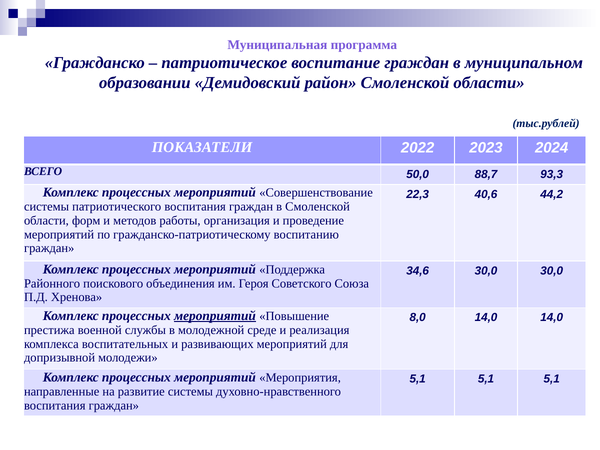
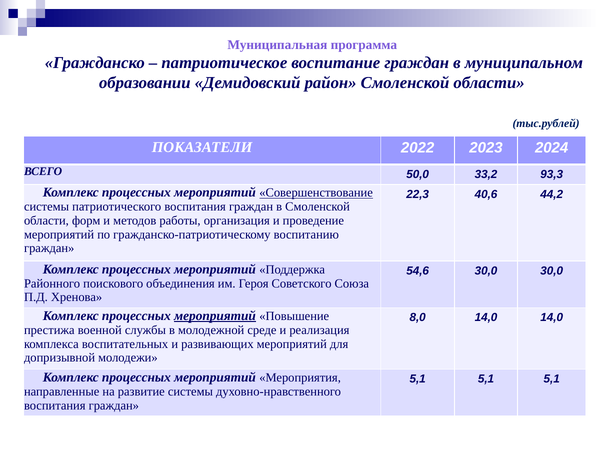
88,7: 88,7 -> 33,2 (486, 174)
Совершенствование underline: none -> present (316, 193)
34,6: 34,6 -> 54,6 (418, 271)
